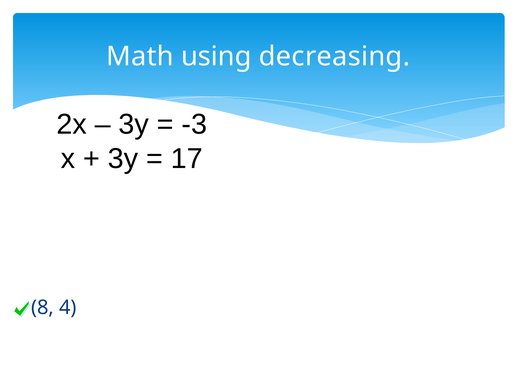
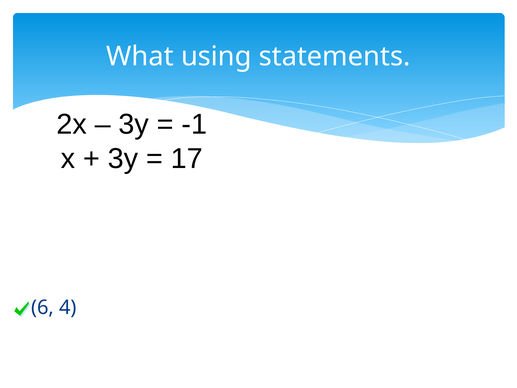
Math: Math -> What (140, 56)
decreasing: decreasing -> statements (335, 56)
-3: -3 -> -1 (194, 124)
8: 8 -> 6 (42, 307)
